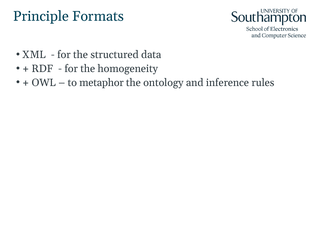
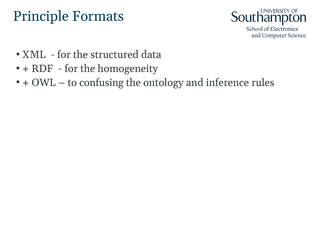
metaphor: metaphor -> confusing (101, 82)
